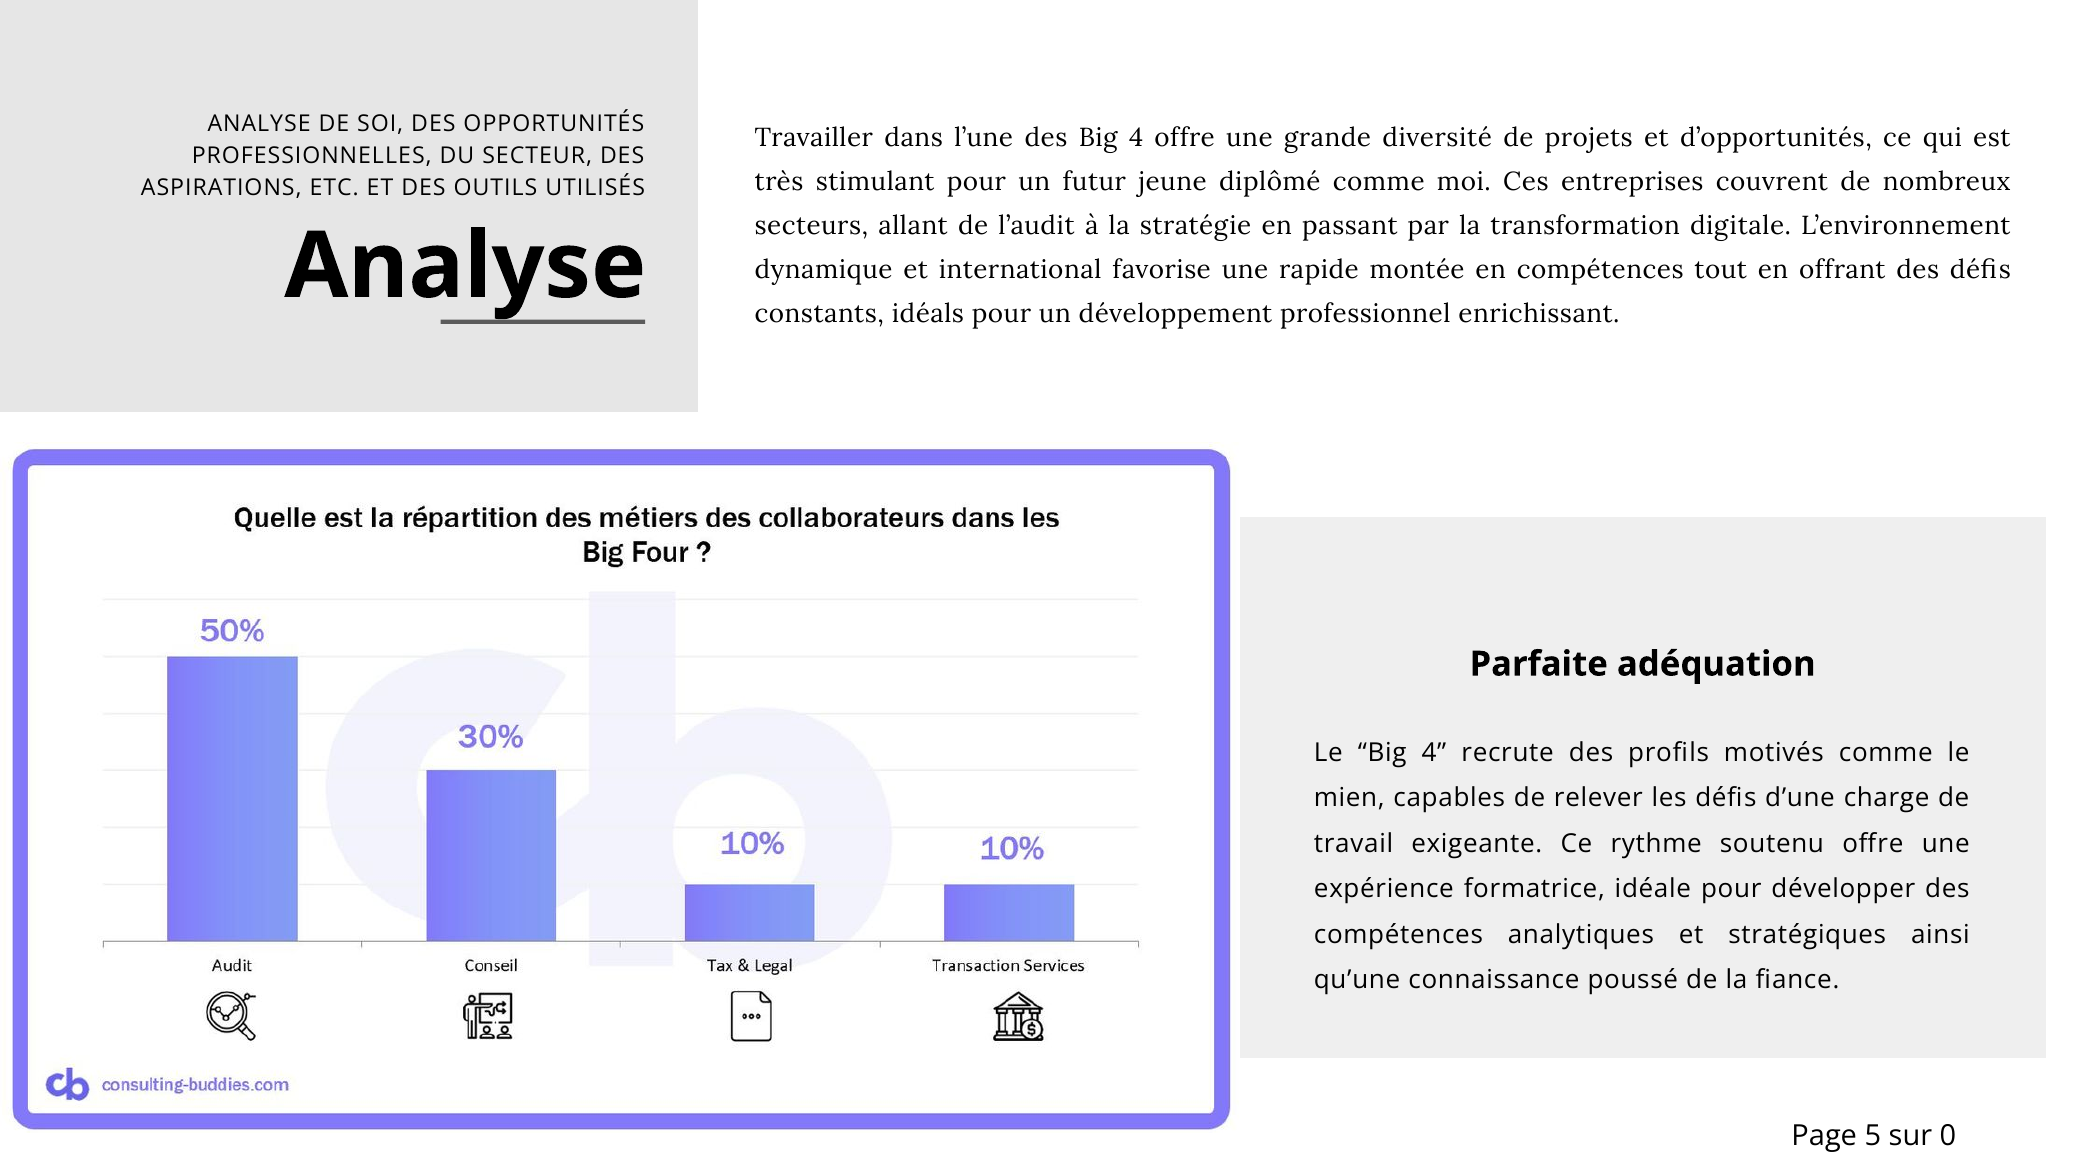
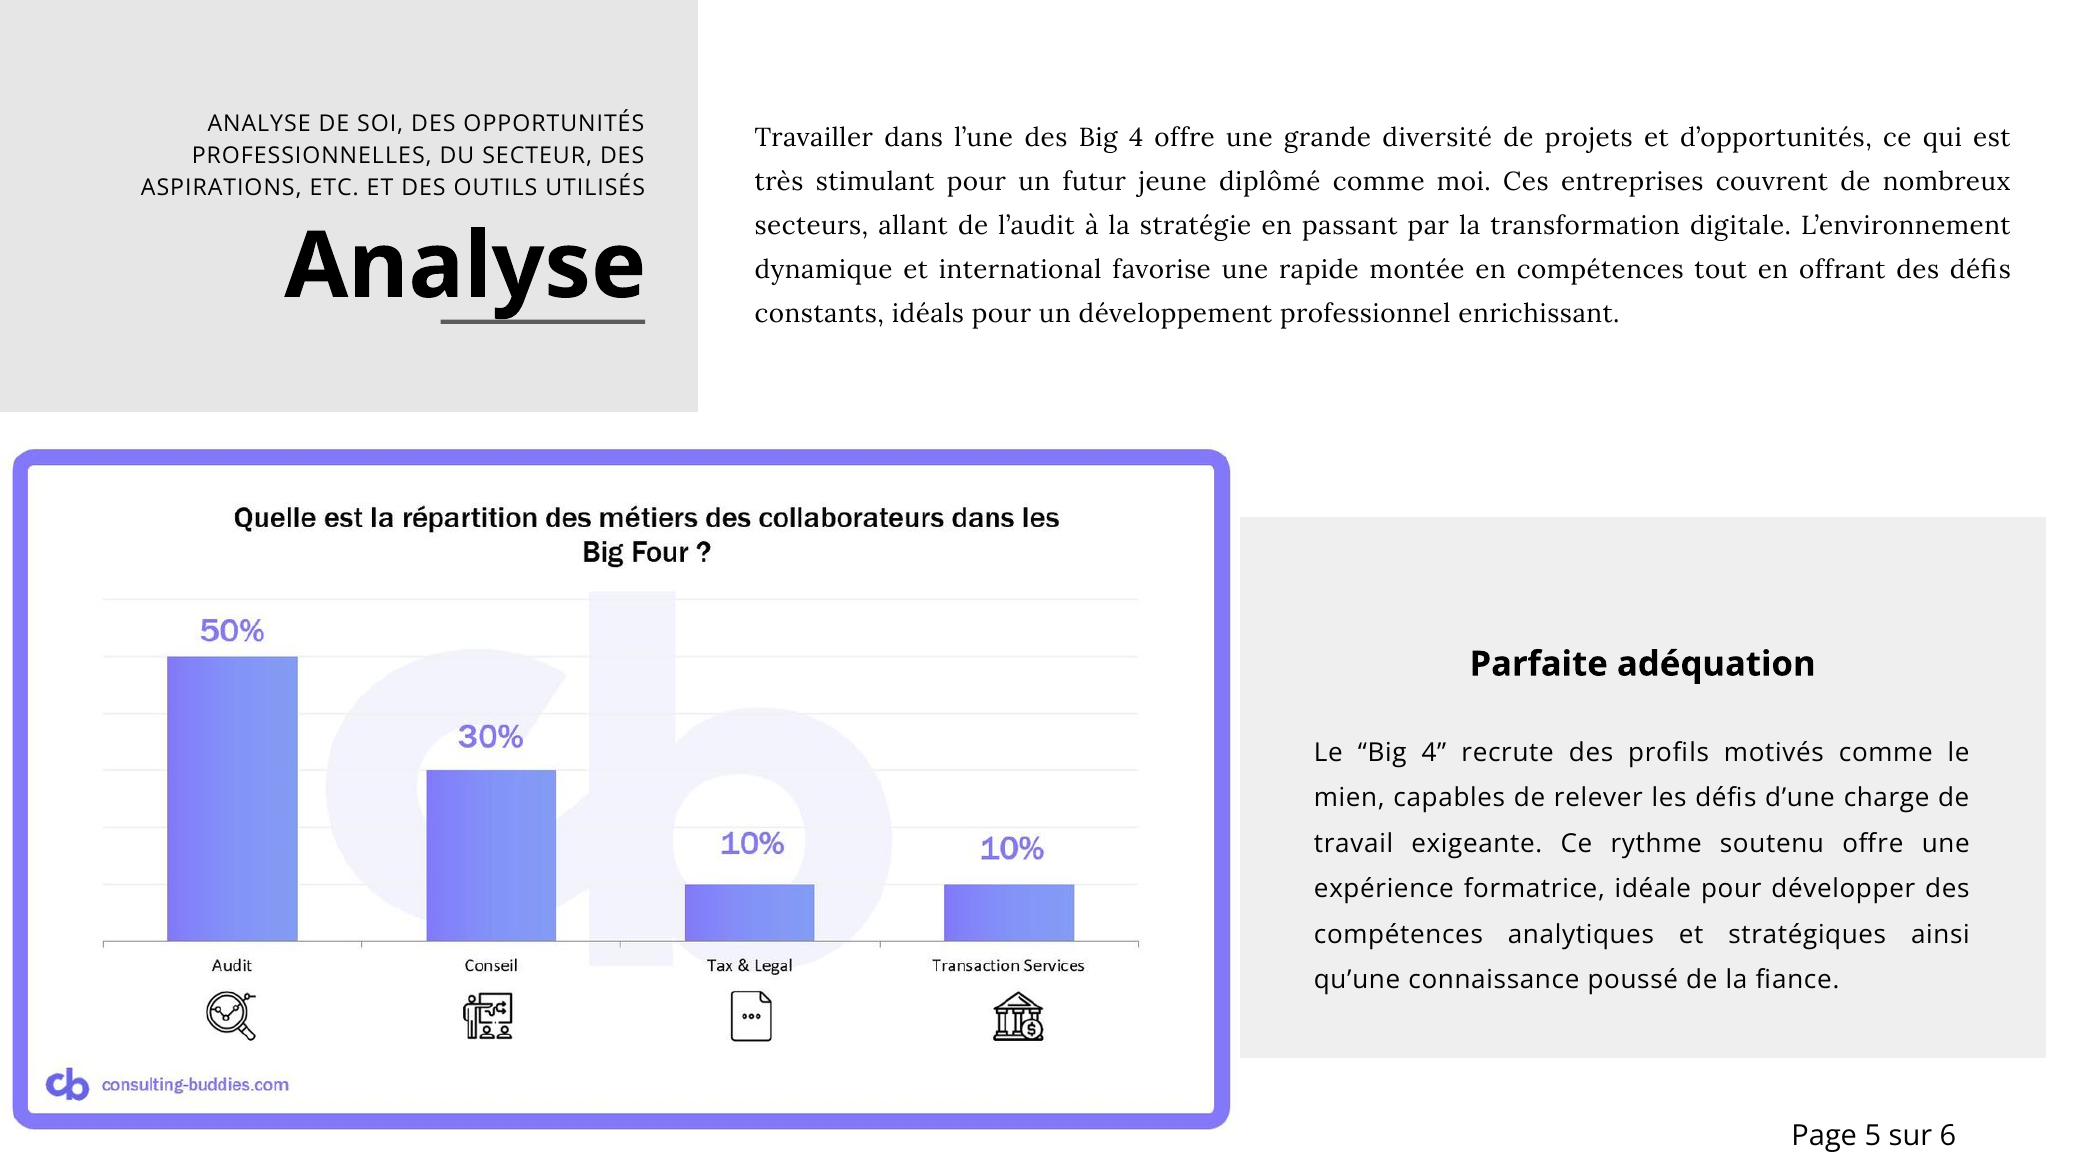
0: 0 -> 6 (1948, 1136)
